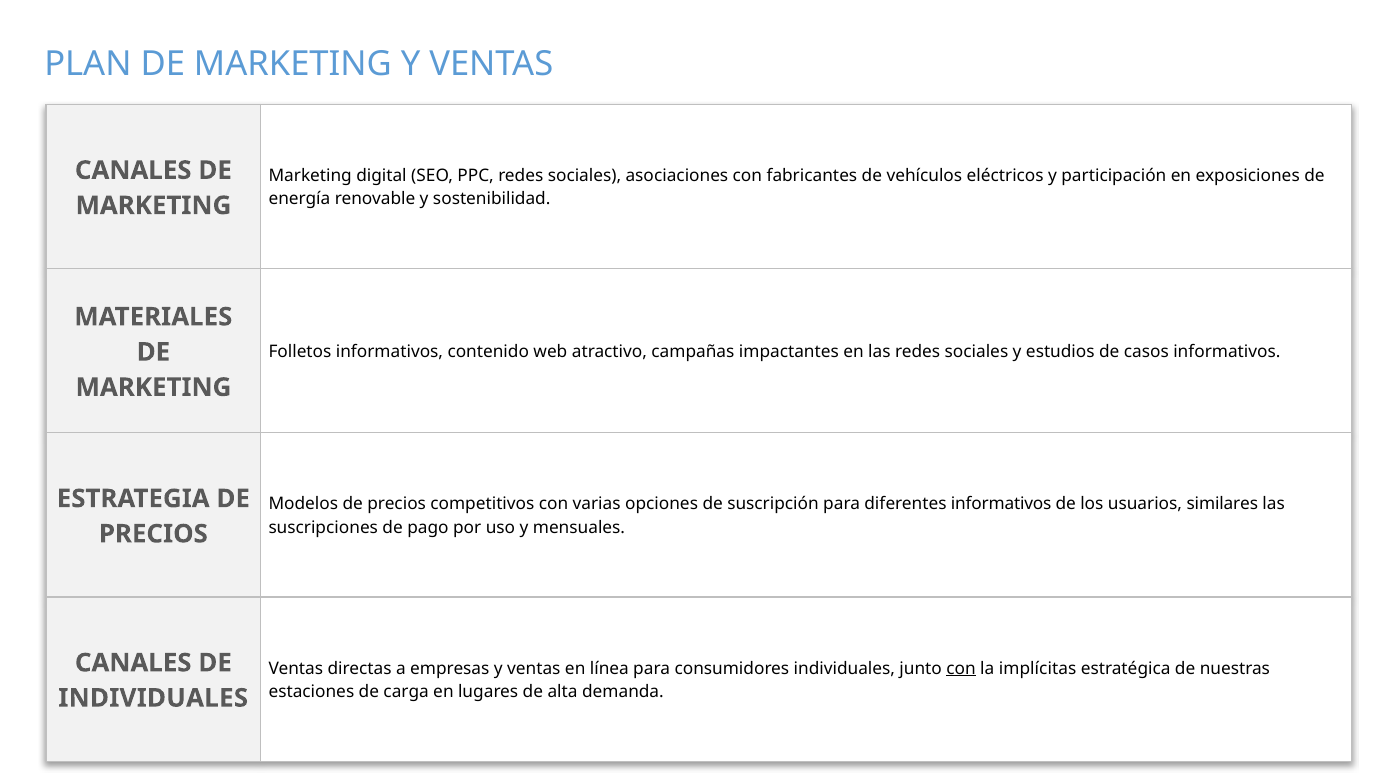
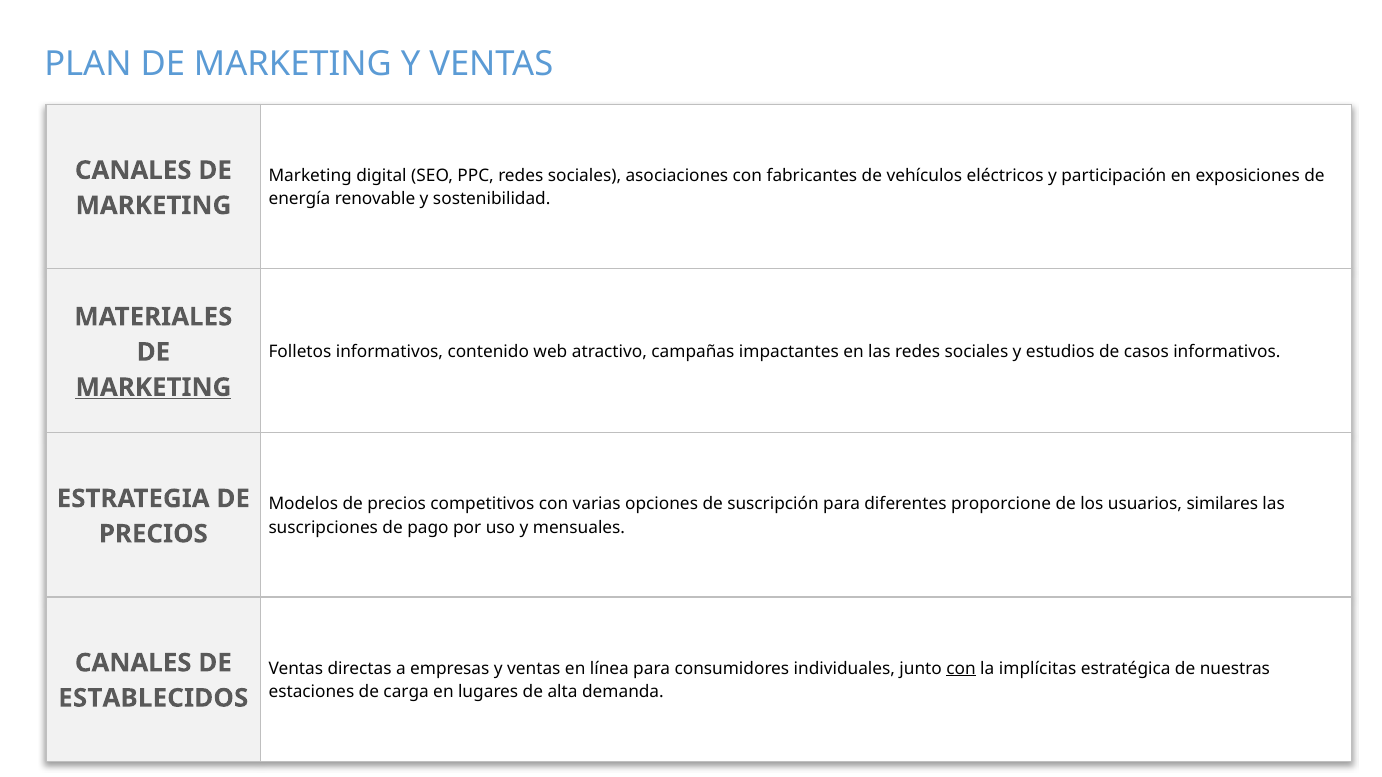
MARKETING underline: none -> present (153, 388)
diferentes informativos: informativos -> proporcione (1001, 504)
INDIVIDUALES: INDIVIDUALES -> ESTABLECIDOS (153, 698)
